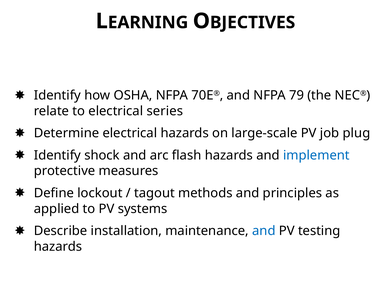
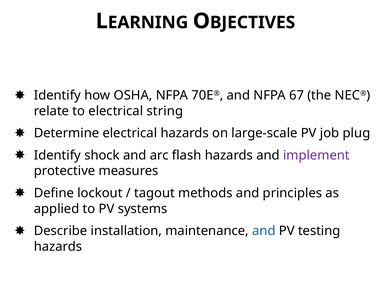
79: 79 -> 67 (297, 95)
series: series -> string (165, 111)
implement colour: blue -> purple (316, 155)
